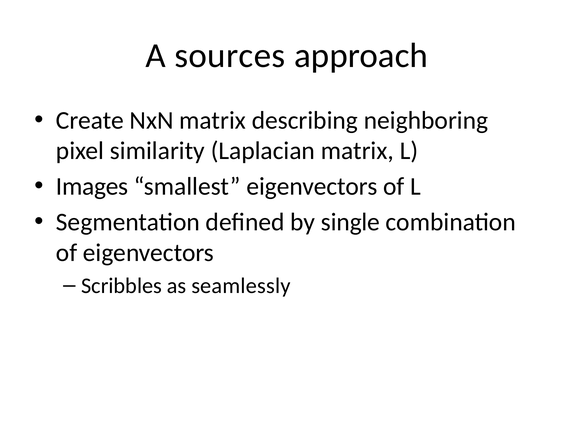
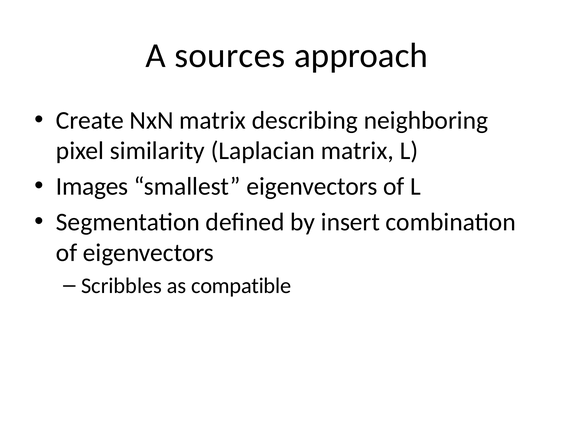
single: single -> insert (350, 222)
seamlessly: seamlessly -> compatible (241, 286)
